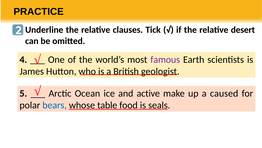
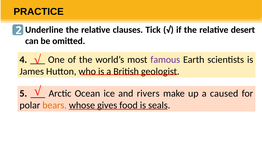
active: active -> rivers (148, 93)
bears colour: blue -> orange (55, 105)
table: table -> gives (107, 105)
